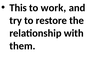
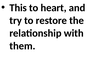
work: work -> heart (54, 8)
